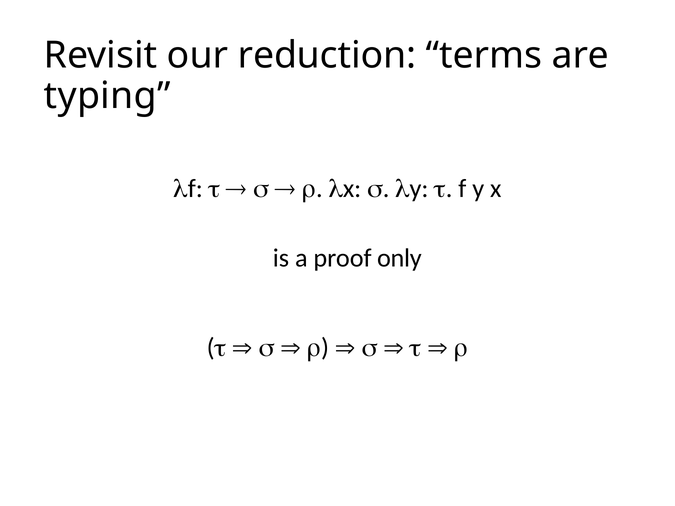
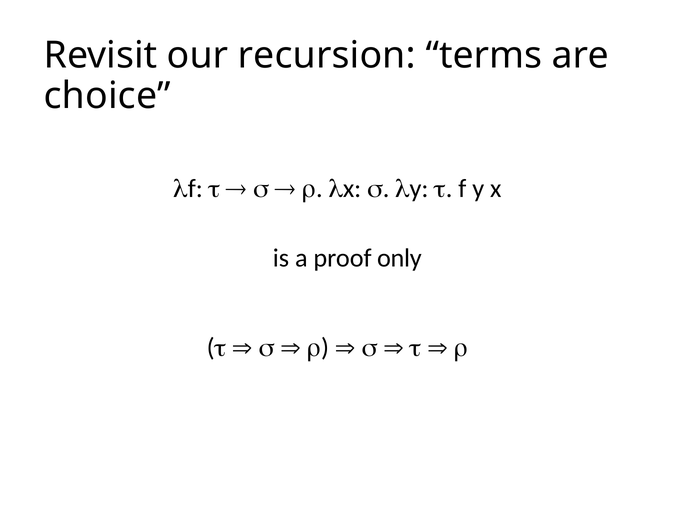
reduction: reduction -> recursion (327, 55)
typing: typing -> choice (107, 96)
